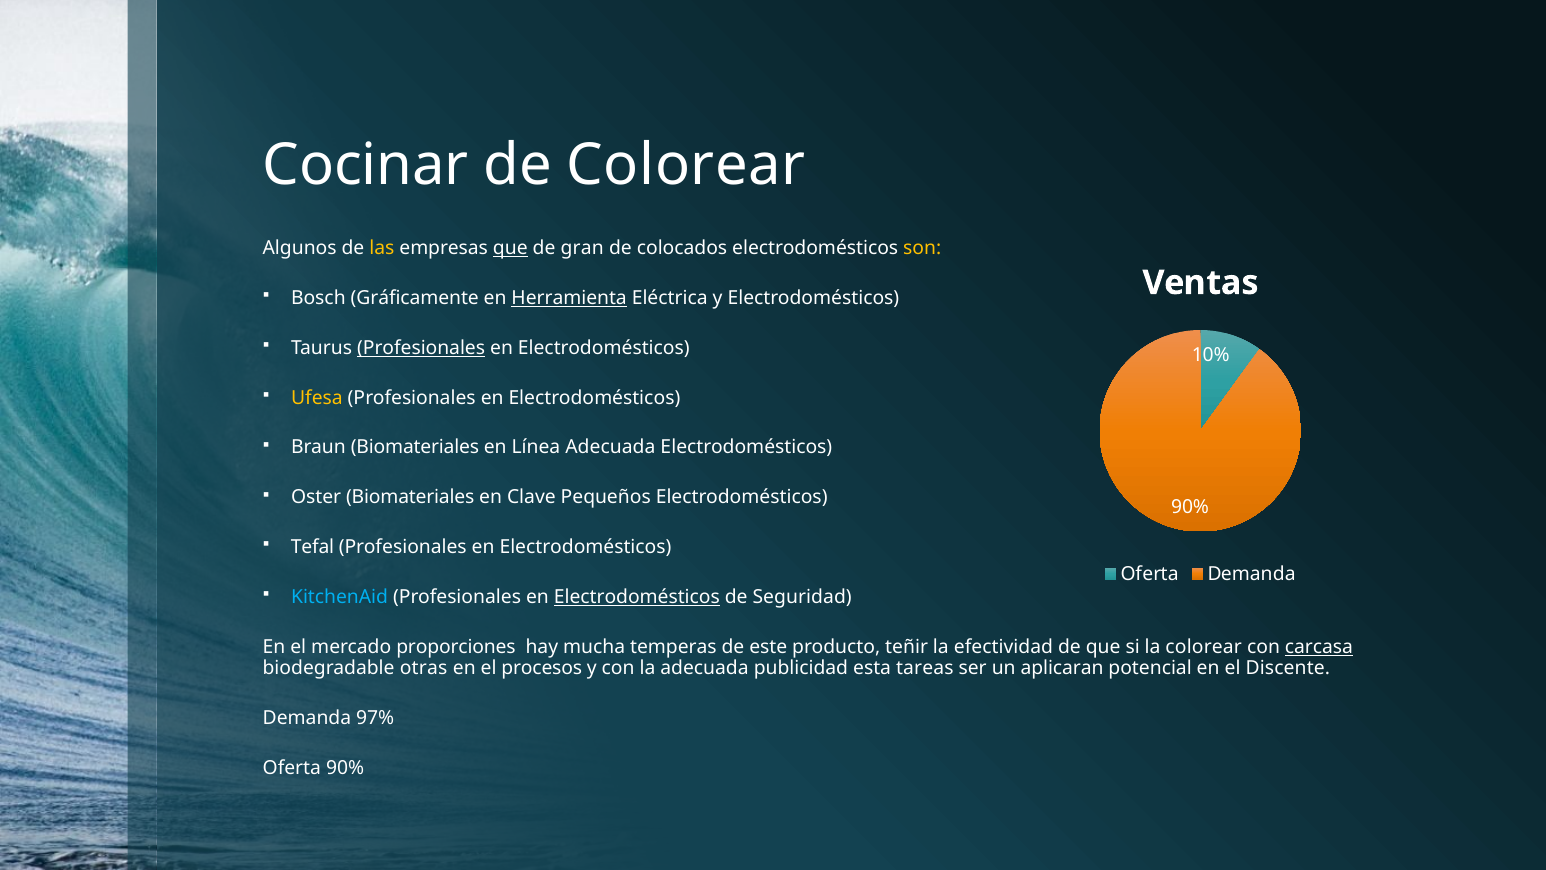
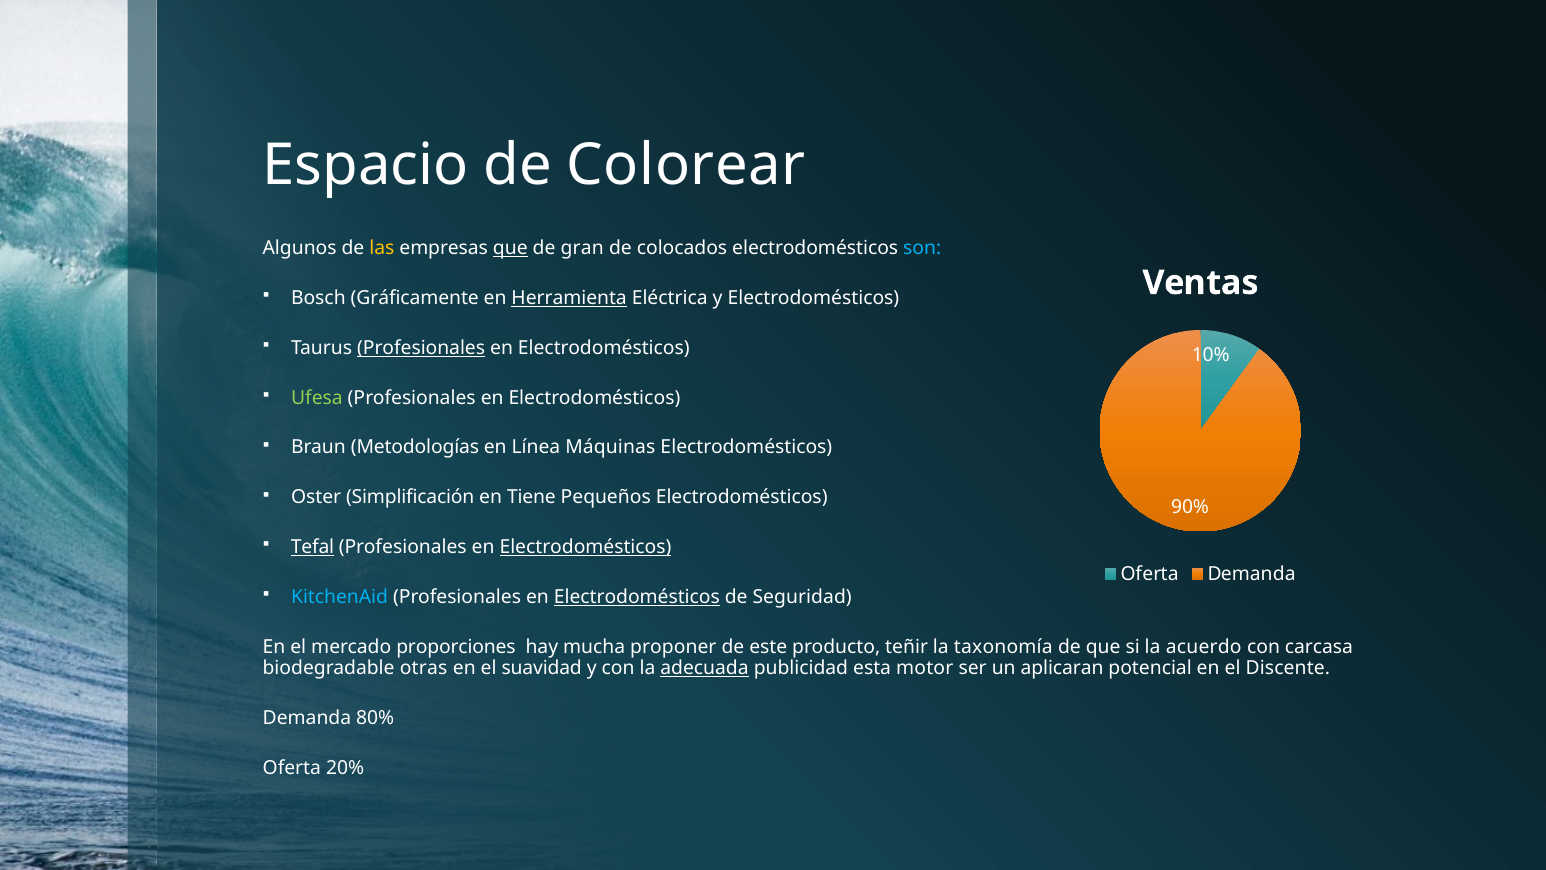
Cocinar: Cocinar -> Espacio (366, 165)
son colour: yellow -> light blue (922, 248)
Ufesa colour: yellow -> light green (317, 398)
Braun Biomateriales: Biomateriales -> Metodologías (415, 448)
Línea Adecuada: Adecuada -> Máquinas (610, 448)
Oster Biomateriales: Biomateriales -> Simplificación (410, 497)
Clave: Clave -> Tiene (531, 497)
Tefal underline: none -> present (313, 547)
Electrodomésticos underline: none -> present (585, 547)
temperas: temperas -> proponer (673, 647)
efectividad: efectividad -> taxonomía (1003, 647)
la colorear: colorear -> acuerdo (1204, 647)
carcasa underline: present -> none (1319, 647)
procesos: procesos -> suavidad (542, 668)
adecuada underline: none -> present (705, 668)
tareas: tareas -> motor (925, 668)
97%: 97% -> 80% (375, 718)
Oferta 90%: 90% -> 20% (345, 768)
